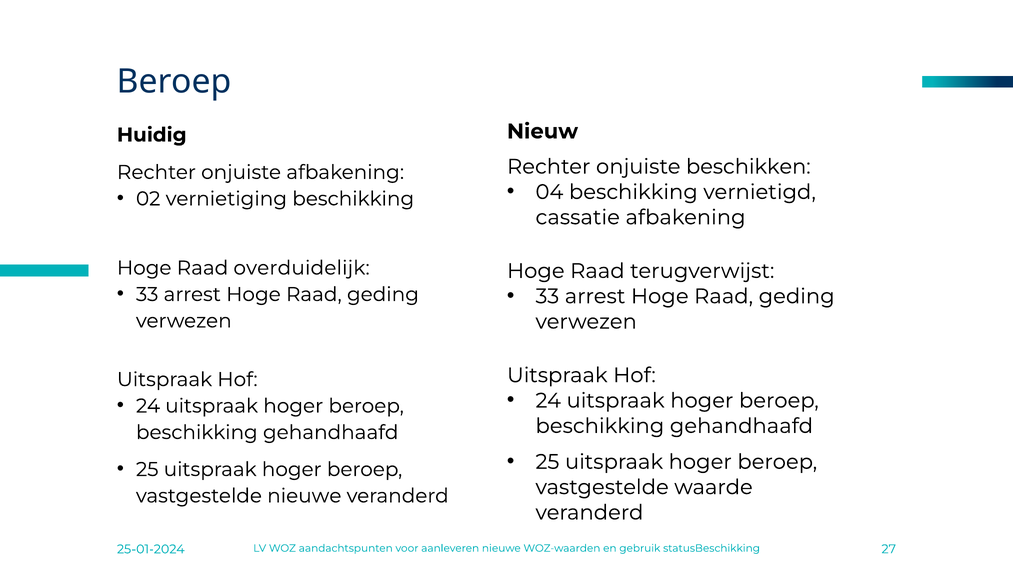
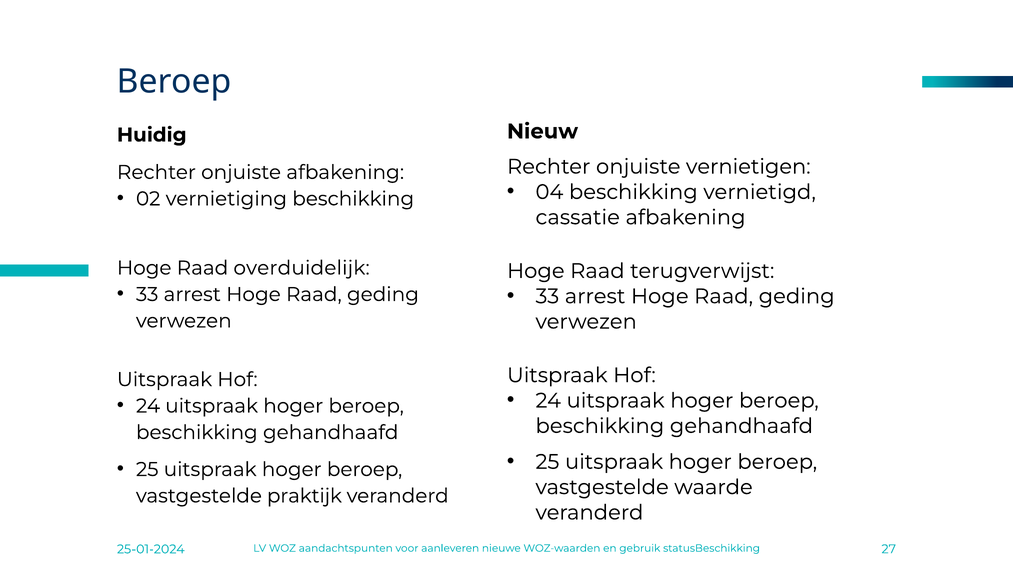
beschikken: beschikken -> vernietigen (748, 167)
vastgestelde nieuwe: nieuwe -> praktijk (304, 496)
